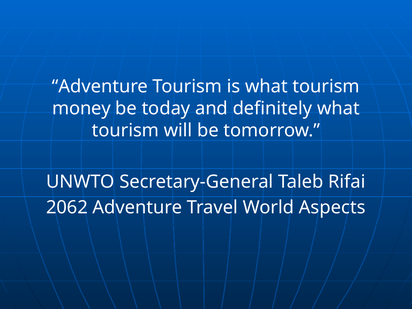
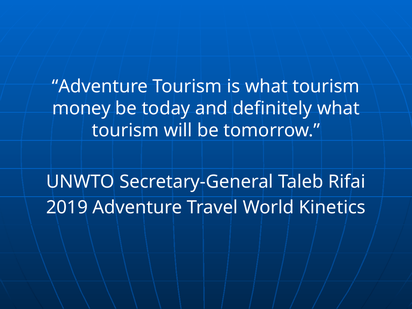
2062: 2062 -> 2019 (67, 207)
Aspects: Aspects -> Kinetics (332, 207)
